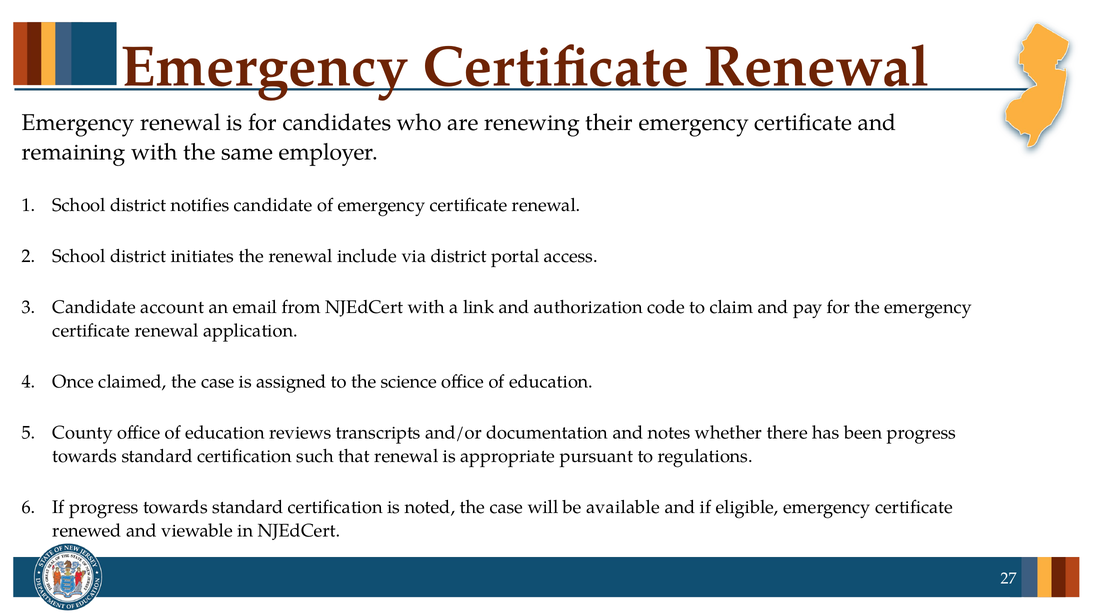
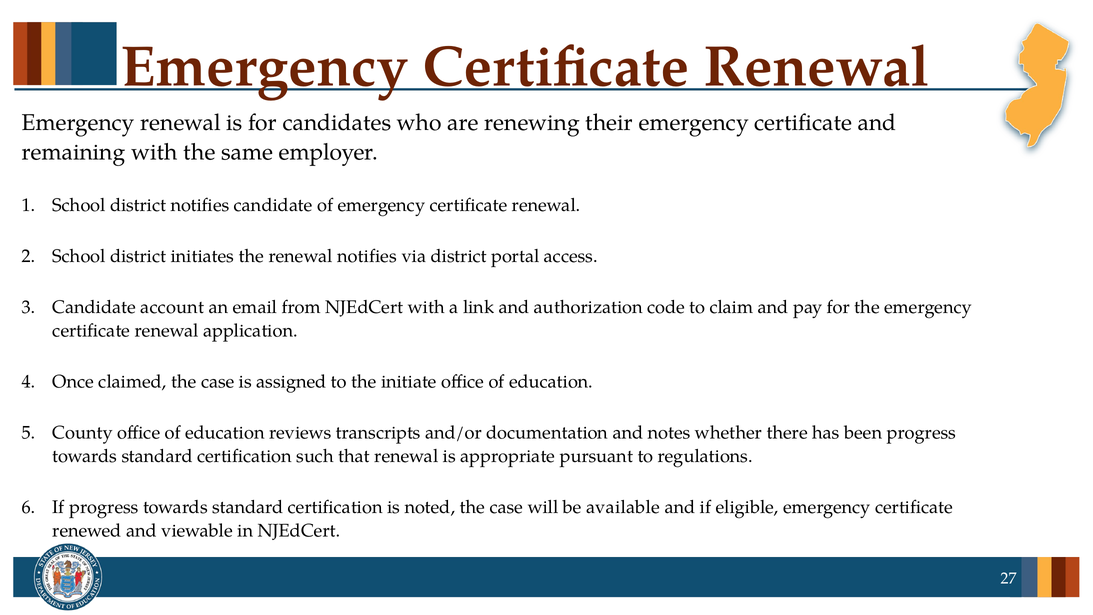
renewal include: include -> notifies (367, 256)
science: science -> initiate (409, 382)
